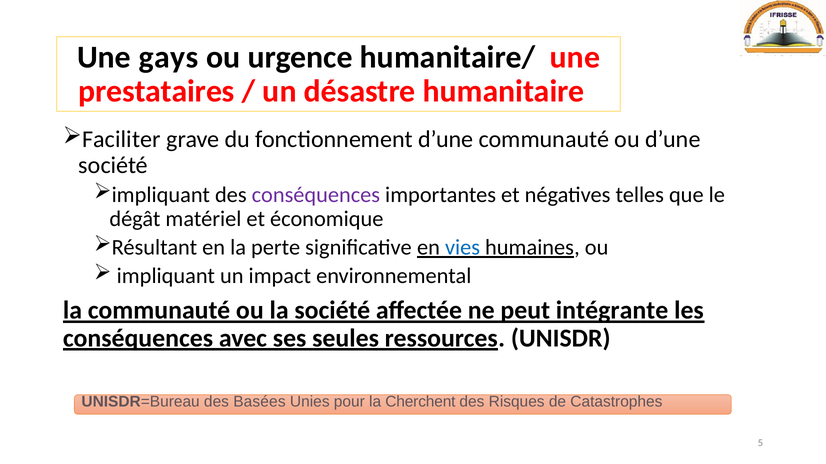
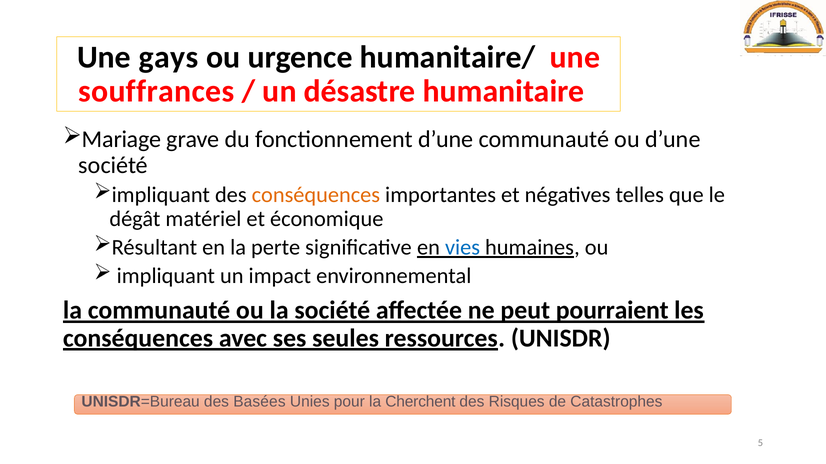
prestataires: prestataires -> souffrances (156, 92)
Faciliter: Faciliter -> Mariage (122, 140)
conséquences colour: purple -> orange (316, 195)
intégrante: intégrante -> pourraient (612, 311)
